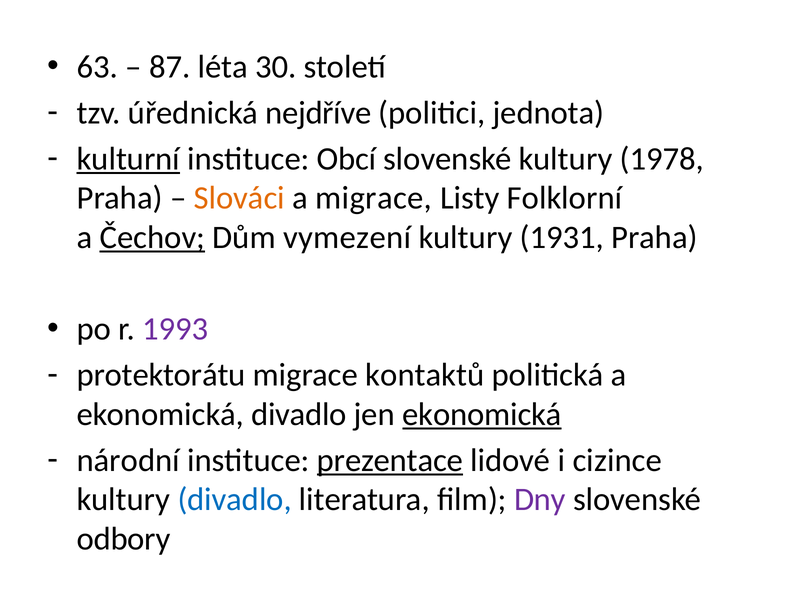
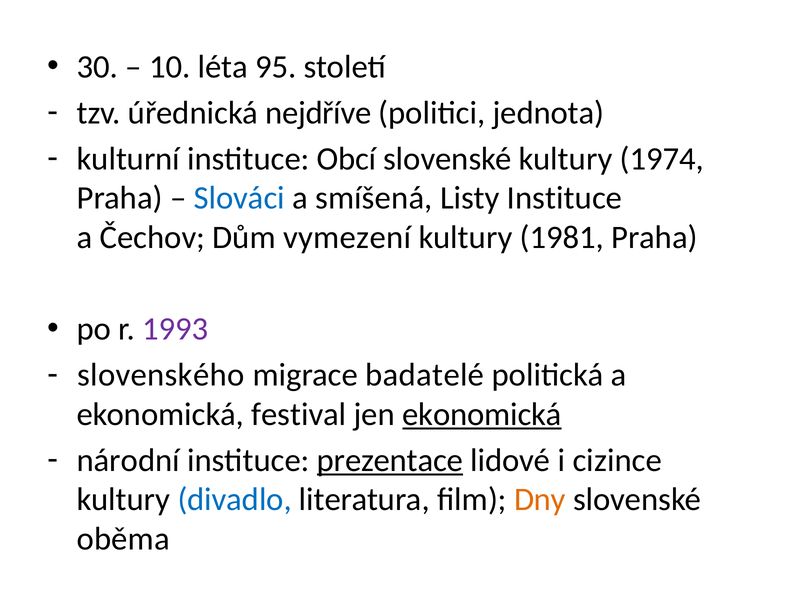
63: 63 -> 30 (97, 67)
87: 87 -> 10 (170, 67)
30: 30 -> 95 (276, 67)
kulturní underline: present -> none (128, 159)
1978: 1978 -> 1974 (662, 159)
Slováci colour: orange -> blue (239, 198)
a migrace: migrace -> smíšená (374, 198)
Listy Folklorní: Folklorní -> Instituce (565, 198)
Čechov underline: present -> none (152, 237)
1931: 1931 -> 1981 (562, 237)
protektorátu: protektorátu -> slovenského (161, 375)
kontaktů: kontaktů -> badatelé (425, 375)
ekonomická divadlo: divadlo -> festival (299, 414)
Dny colour: purple -> orange (540, 499)
odbory: odbory -> oběma (123, 538)
